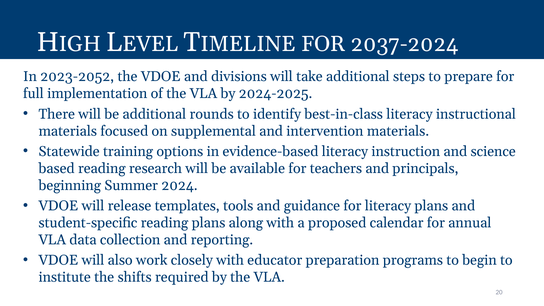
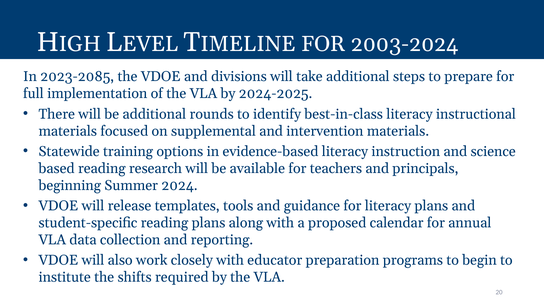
2037-2024: 2037-2024 -> 2003-2024 (405, 44)
2023-2052: 2023-2052 -> 2023-2085 (77, 77)
